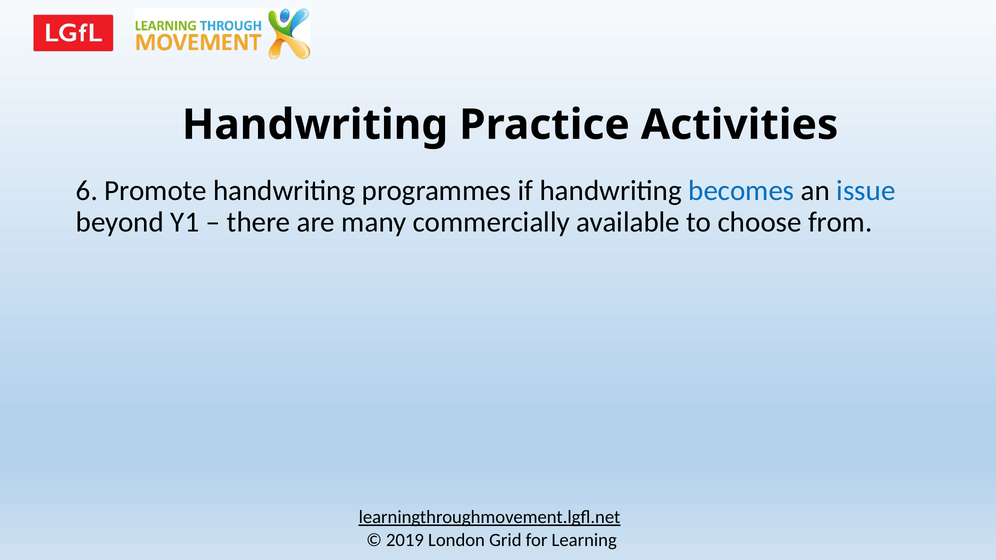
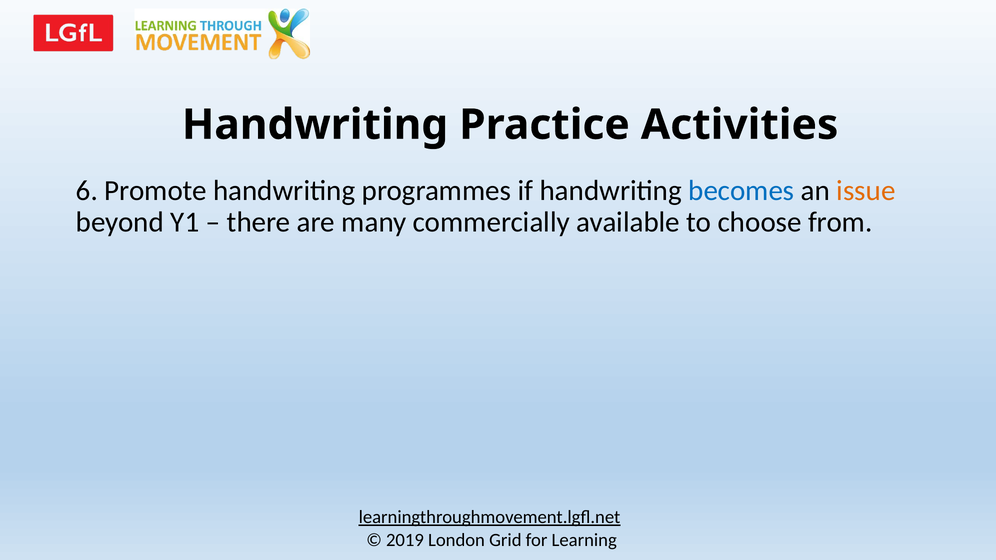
issue colour: blue -> orange (866, 191)
